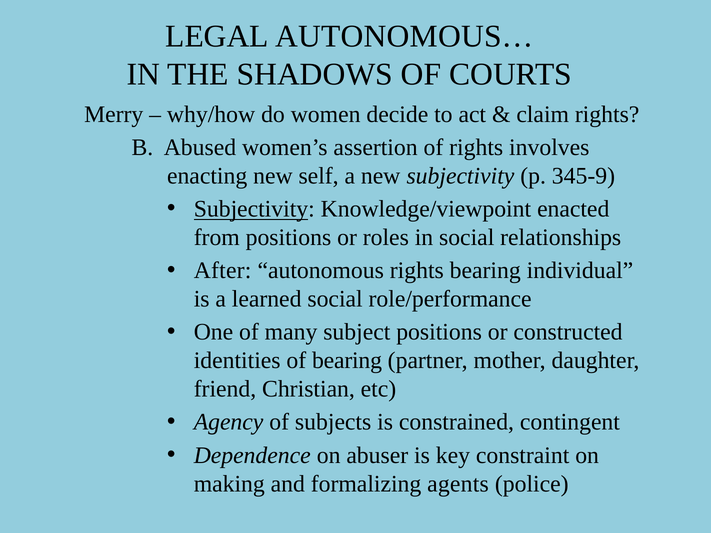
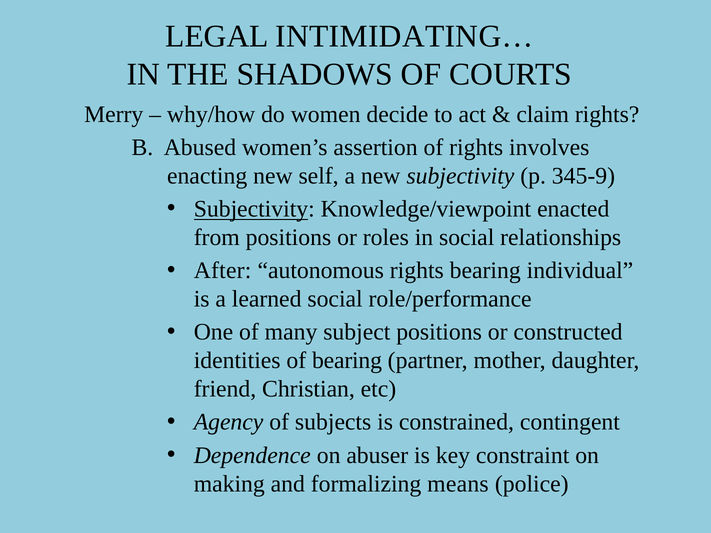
AUTONOMOUS…: AUTONOMOUS… -> INTIMIDATING… (404, 37)
agents: agents -> means (458, 484)
